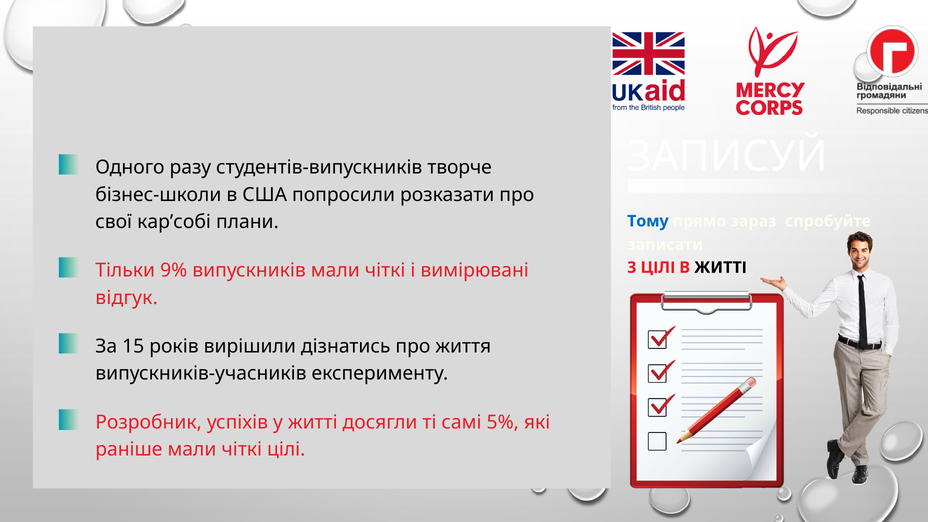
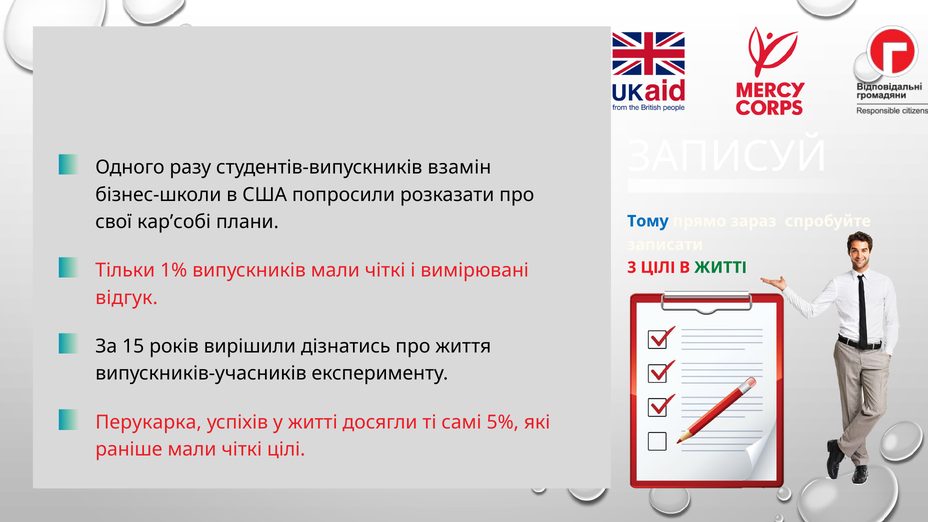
творче: творче -> взамін (459, 168)
ЖИТТІ colour: black -> green (721, 268)
9%: 9% -> 1% (174, 271)
Розробник: Розробник -> Перукарка (149, 422)
